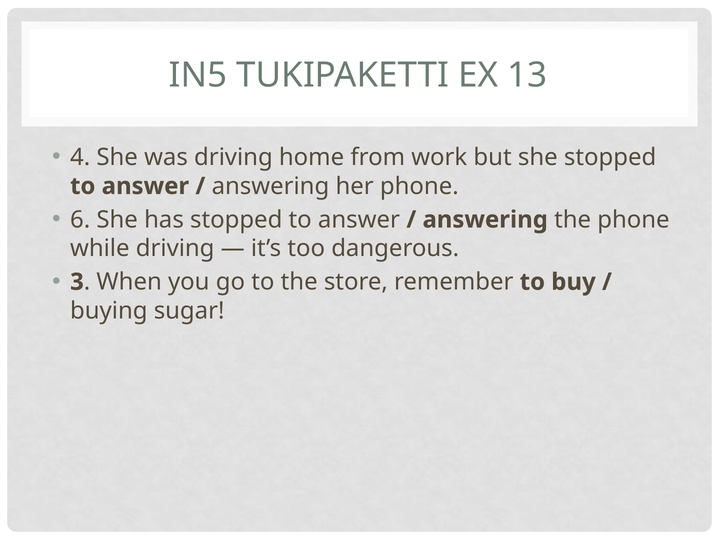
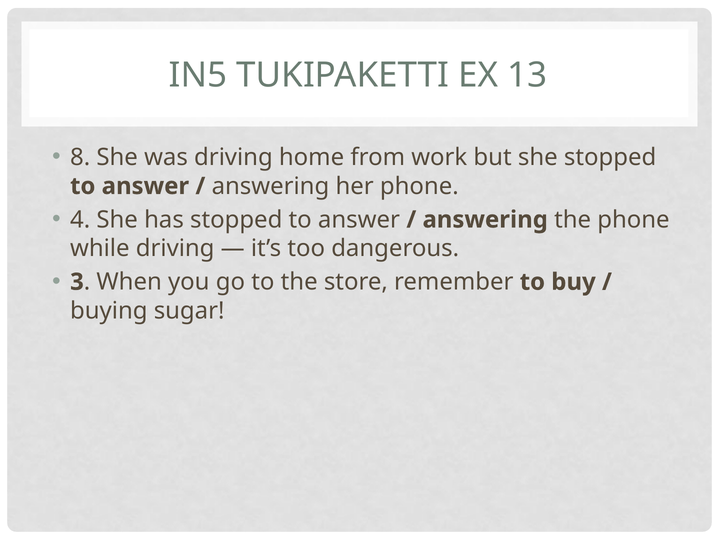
4: 4 -> 8 (80, 157)
6: 6 -> 4 (80, 220)
